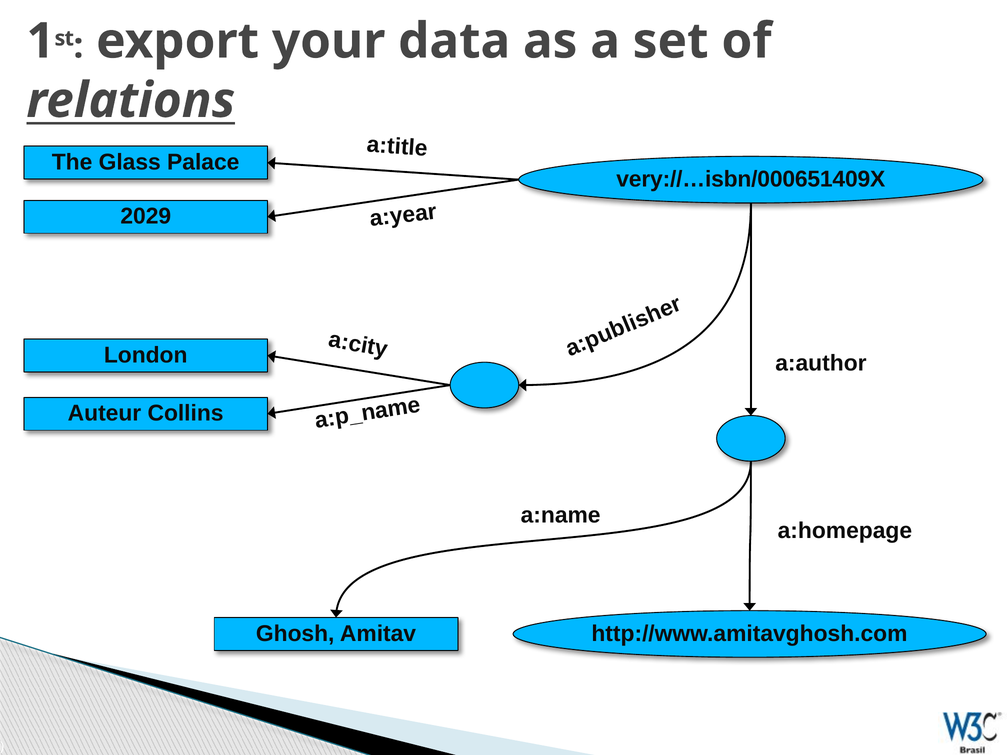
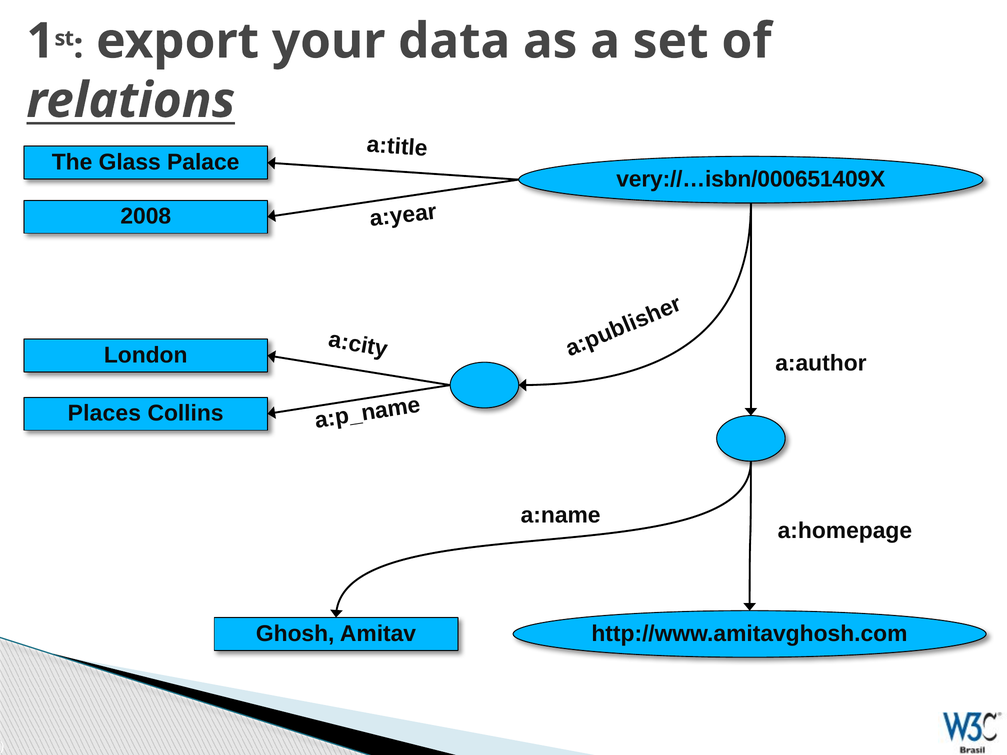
2029: 2029 -> 2008 (146, 216)
Auteur: Auteur -> Places (104, 413)
